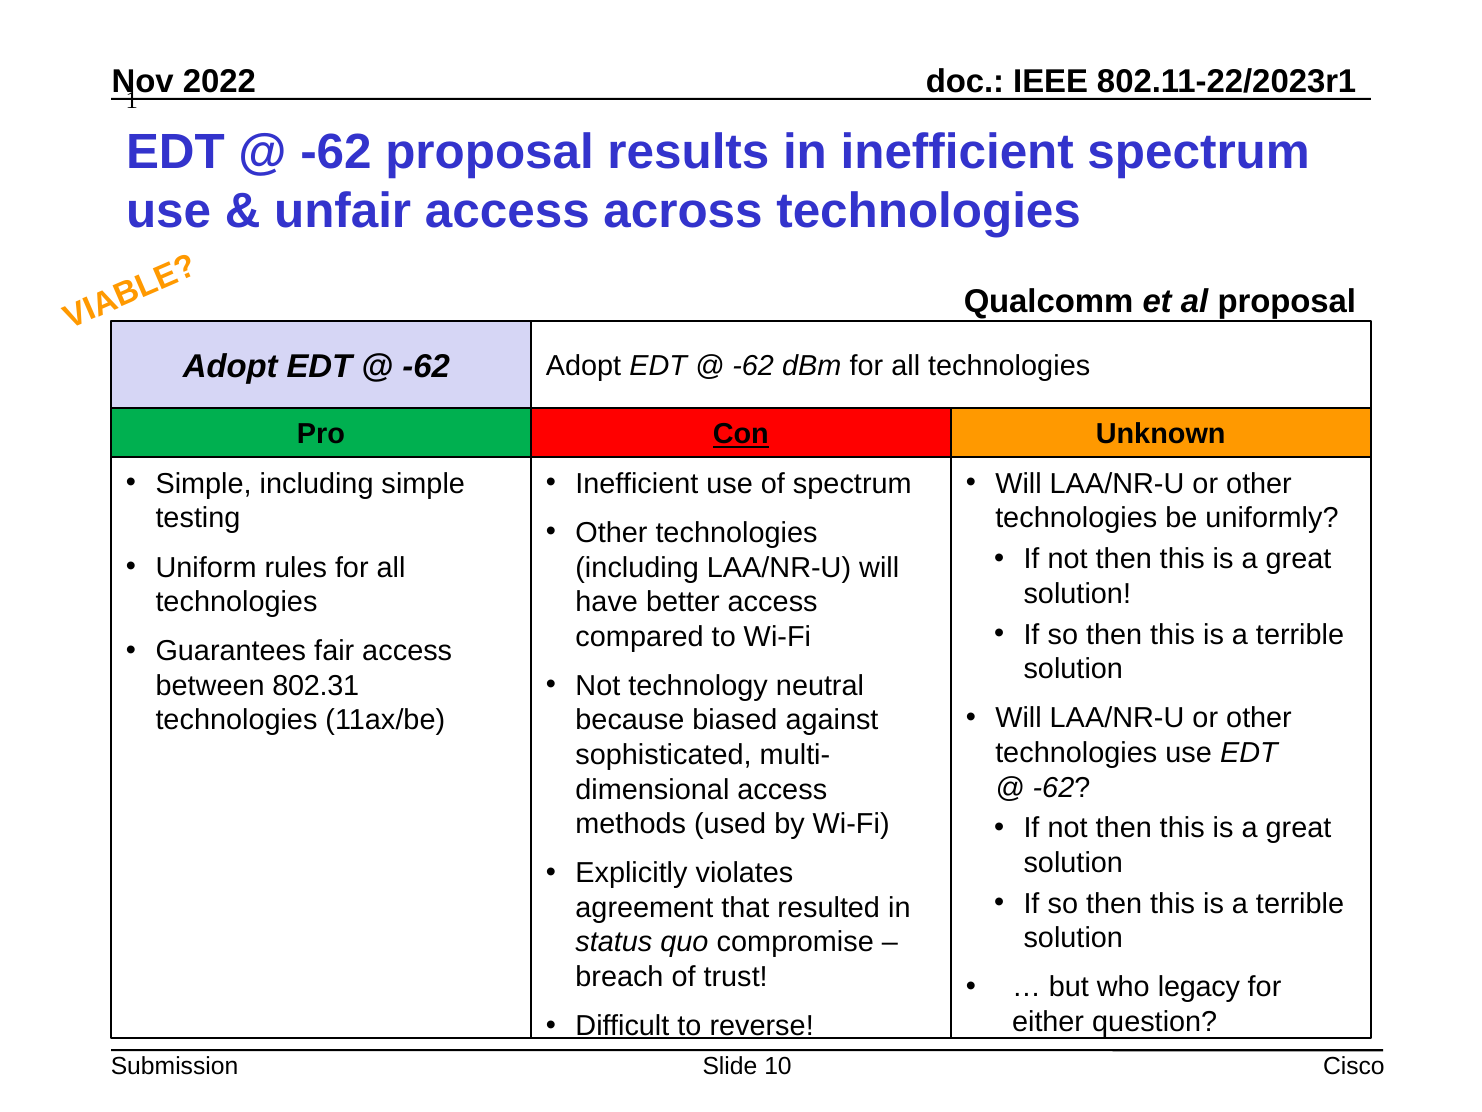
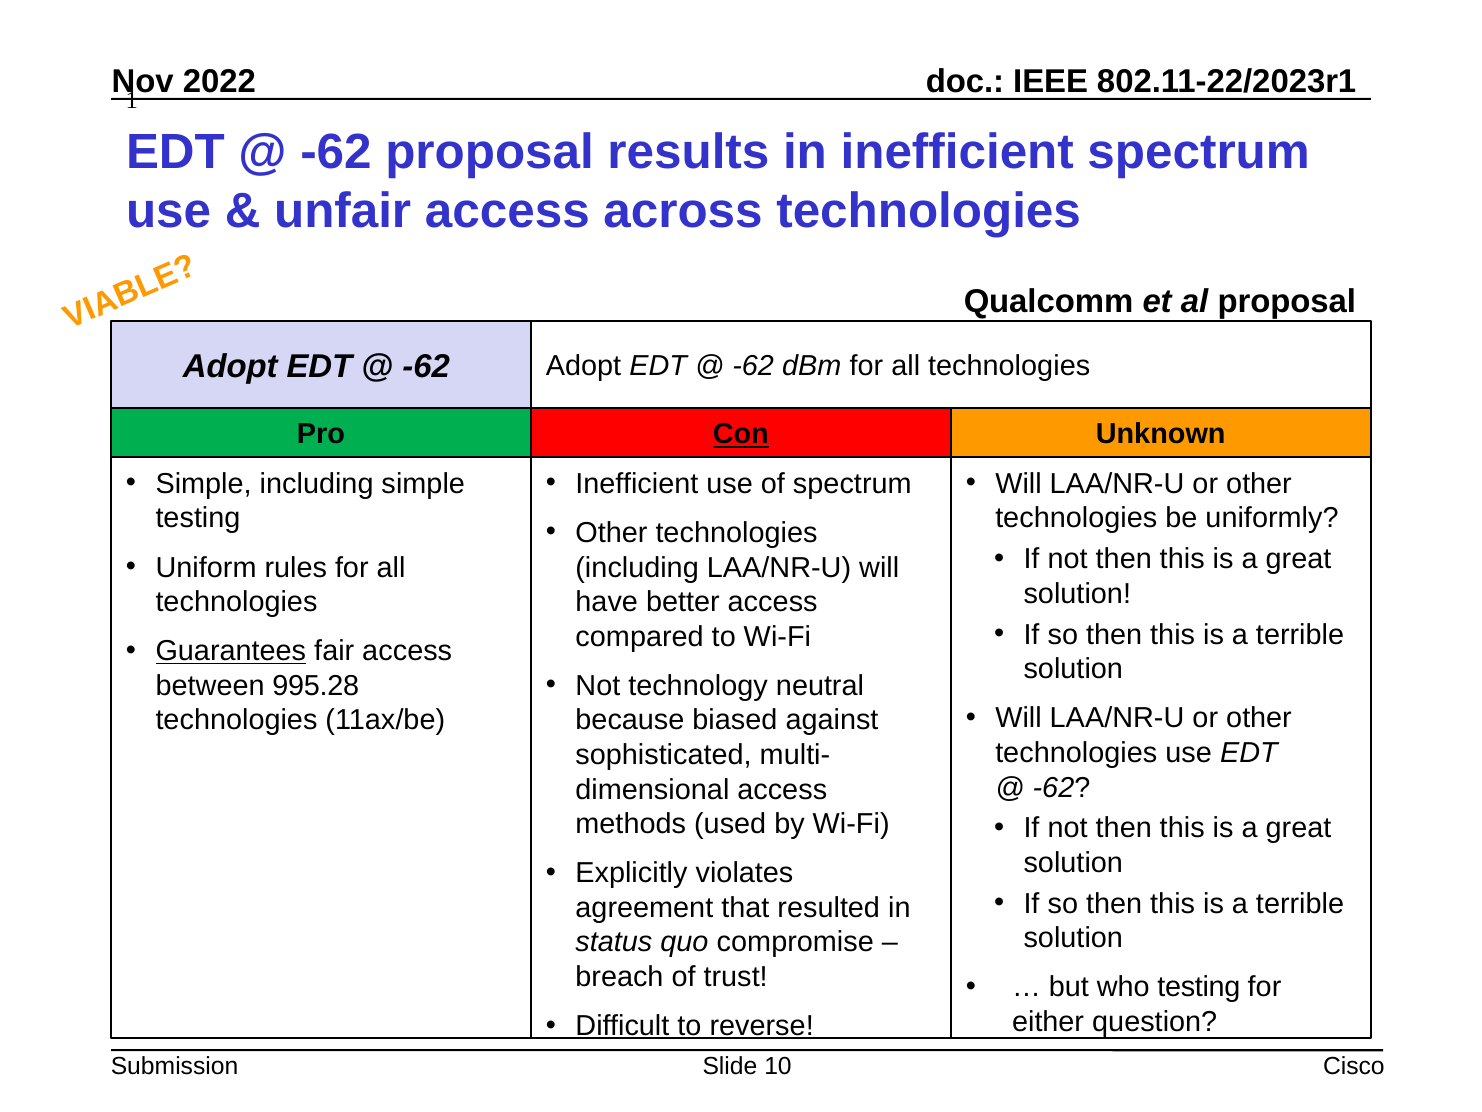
Guarantees underline: none -> present (231, 651)
802.31: 802.31 -> 995.28 (316, 685)
who legacy: legacy -> testing (1199, 987)
